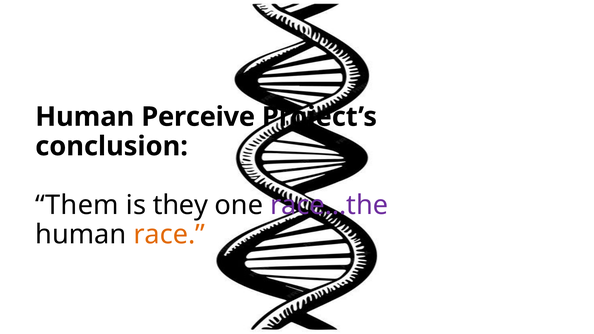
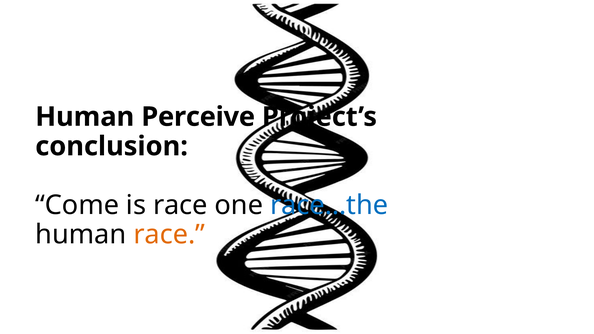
Them: Them -> Come (77, 205)
is they: they -> race (180, 205)
race…the colour: purple -> blue (329, 205)
